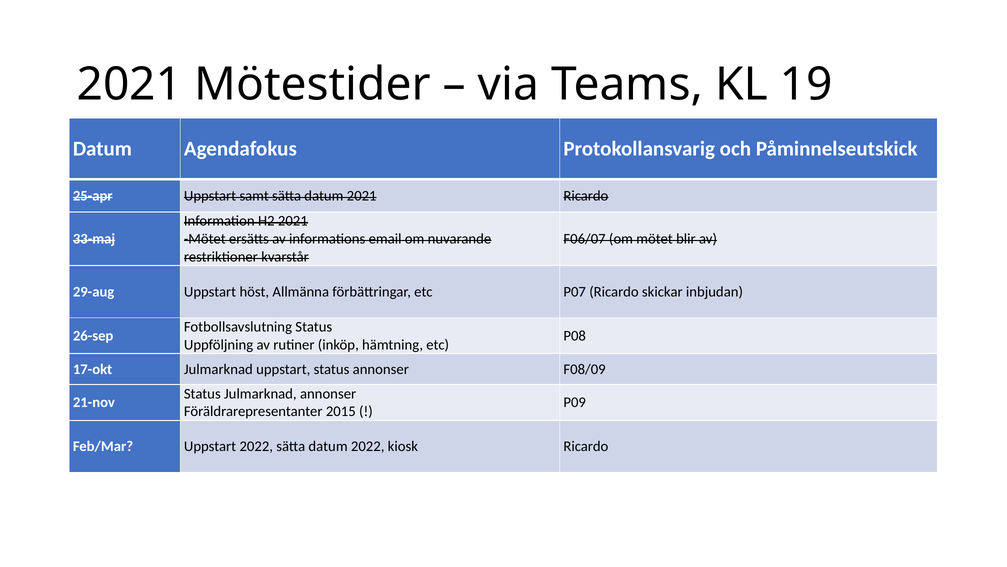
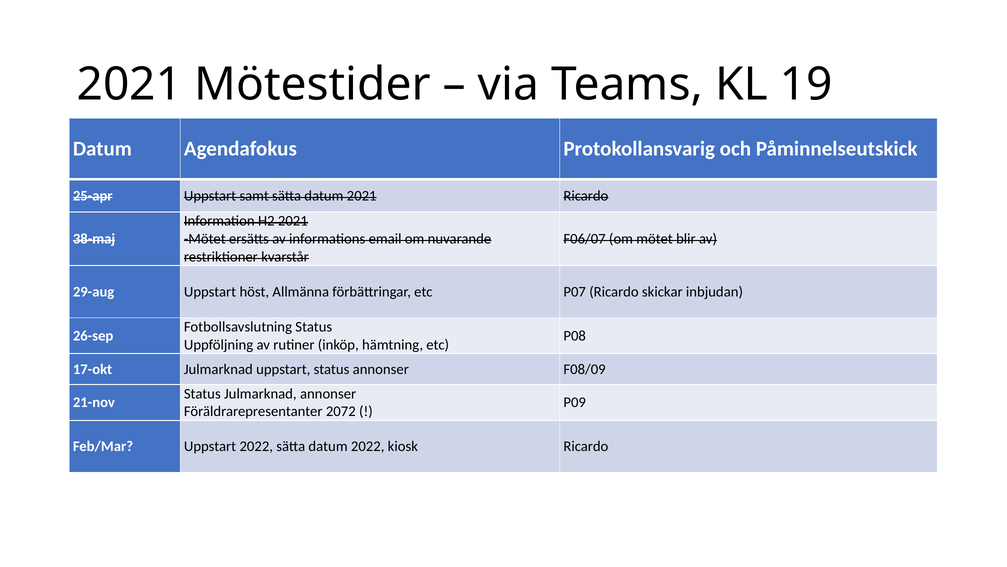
33-maj: 33-maj -> 38-maj (94, 239)
2015: 2015 -> 2072 (341, 411)
